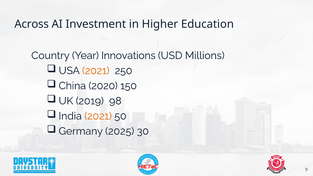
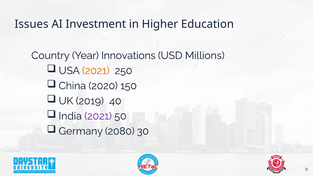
Across: Across -> Issues (32, 24)
98: 98 -> 40 (115, 101)
2021 colour: orange -> purple (98, 116)
2025: 2025 -> 2080 (120, 131)
